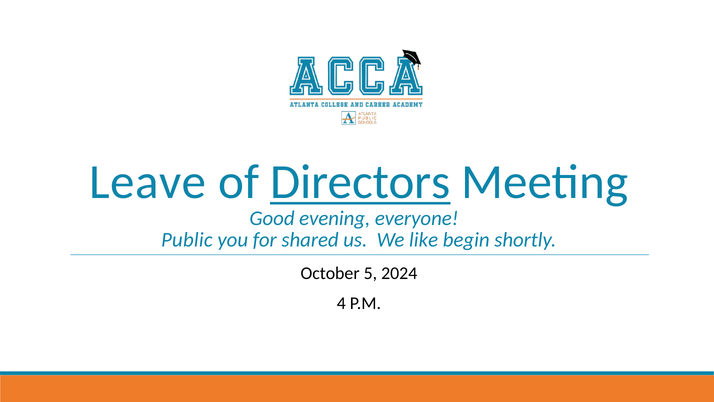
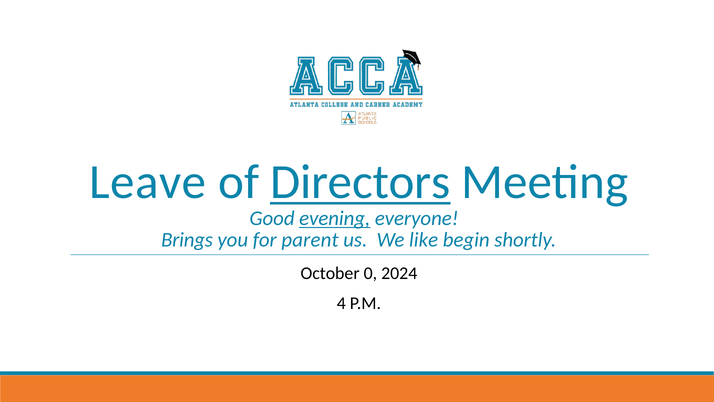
evening underline: none -> present (335, 218)
Public: Public -> Brings (187, 239)
shared: shared -> parent (310, 239)
5: 5 -> 0 (370, 273)
